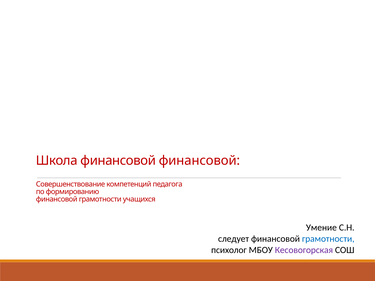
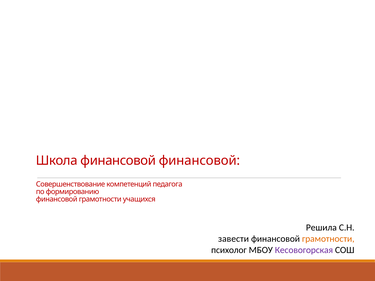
Умение: Умение -> Решила (321, 228)
следует: следует -> завести (234, 239)
грамотности colour: blue -> orange (328, 239)
